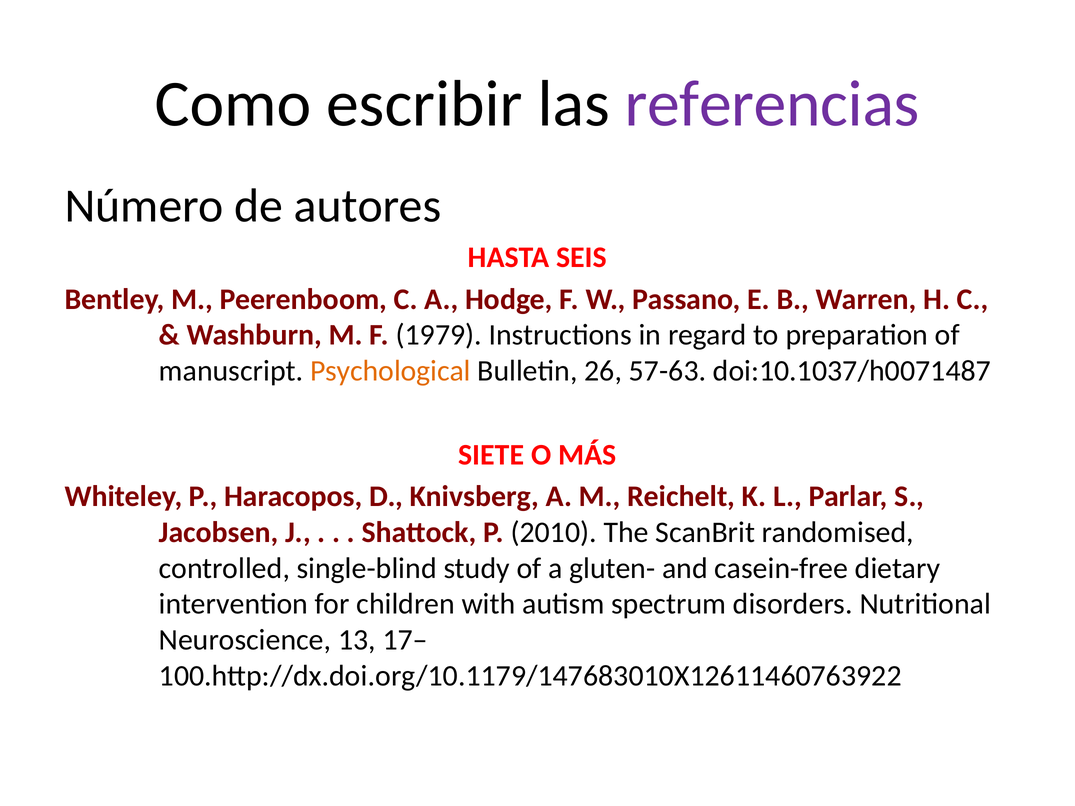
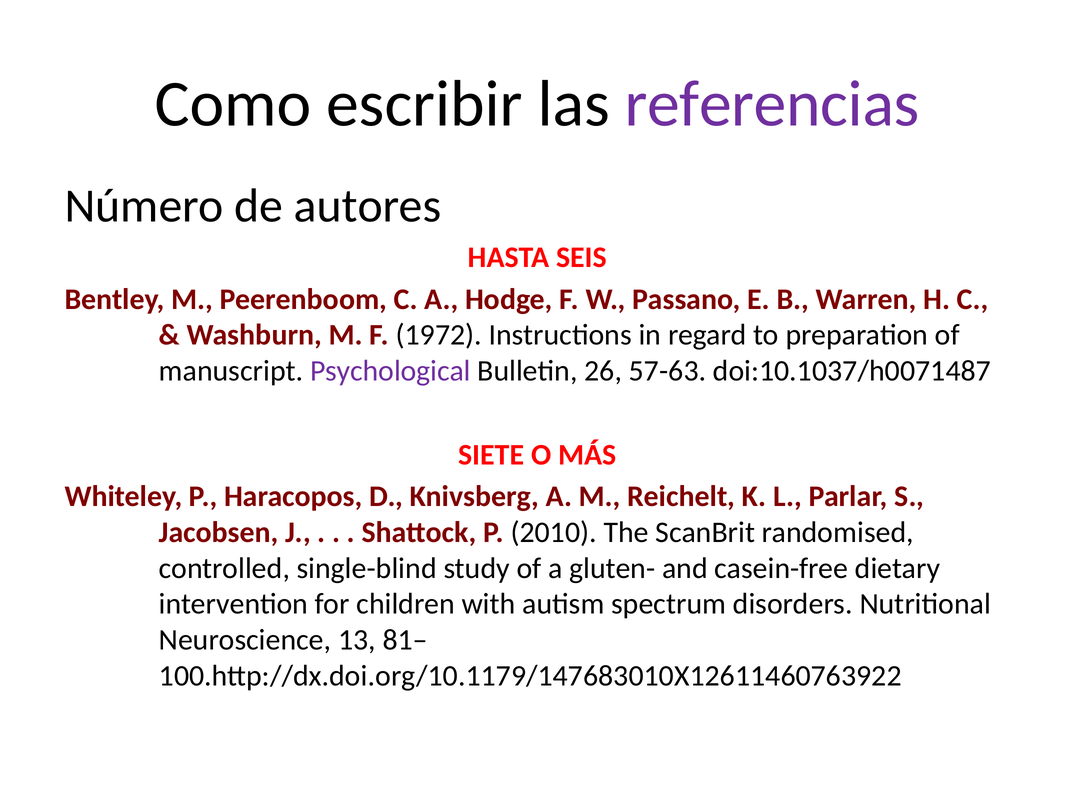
1979: 1979 -> 1972 (439, 335)
Psychological colour: orange -> purple (390, 371)
17–: 17– -> 81– (405, 640)
